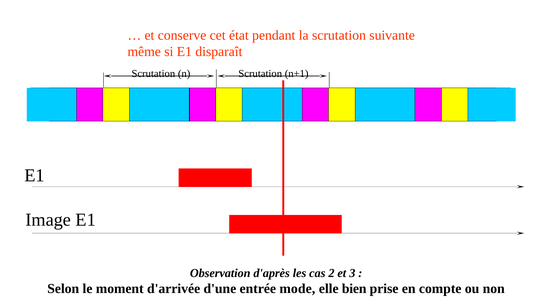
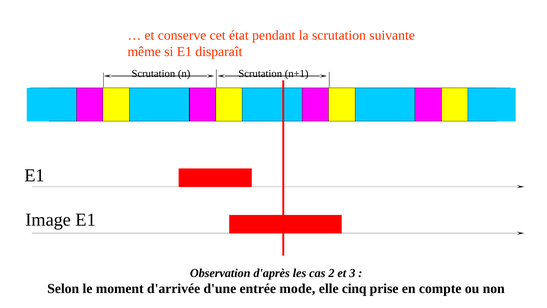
bien: bien -> cinq (354, 288)
